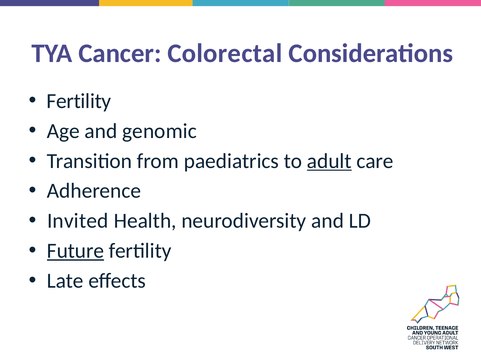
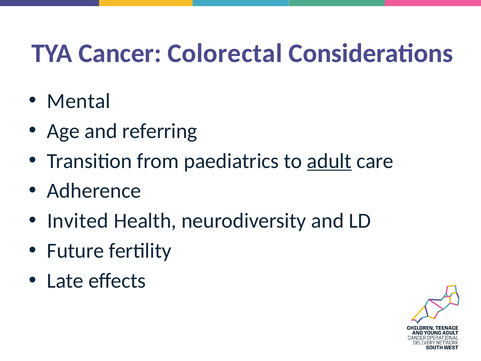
Fertility: Fertility -> Mental (79, 101)
genomic: genomic -> referring (160, 131)
Future underline: present -> none (76, 251)
